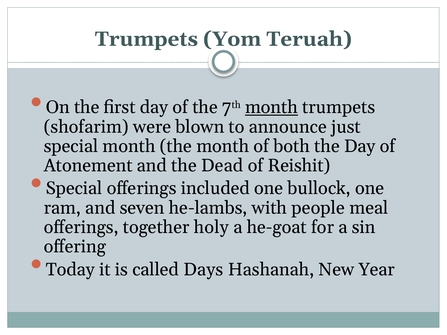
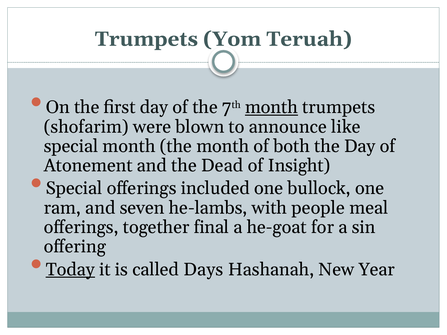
just: just -> like (346, 127)
Reishit: Reishit -> Insight (299, 166)
holy: holy -> final (211, 227)
Today underline: none -> present (70, 270)
